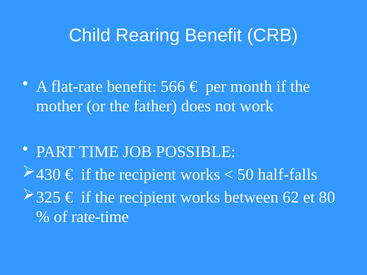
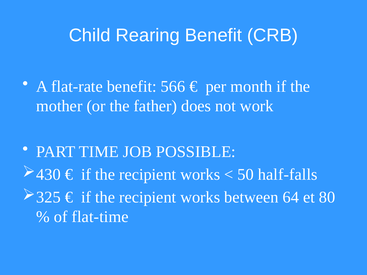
62: 62 -> 64 (291, 197)
rate-time: rate-time -> flat-time (100, 217)
